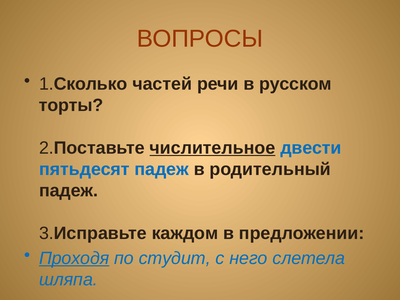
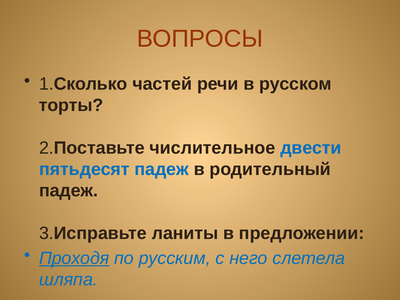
числительное underline: present -> none (212, 148)
каждом: каждом -> ланиты (185, 233)
студит: студит -> русским (175, 258)
